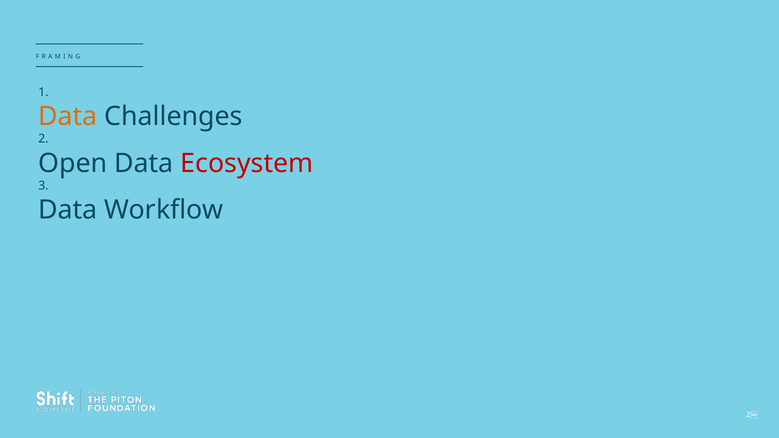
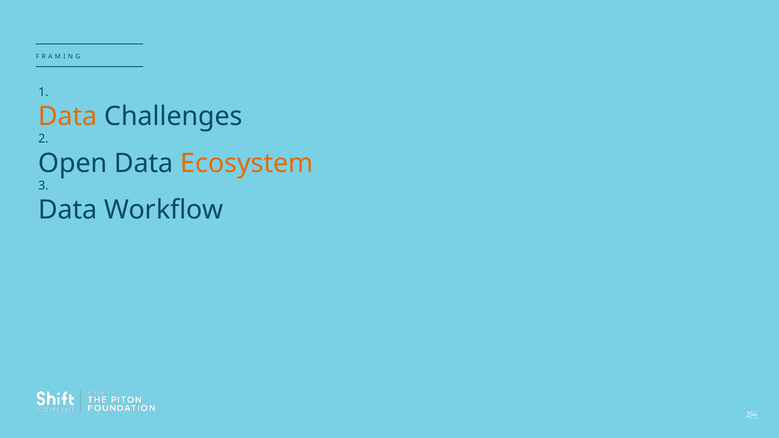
Ecosystem colour: red -> orange (247, 163)
